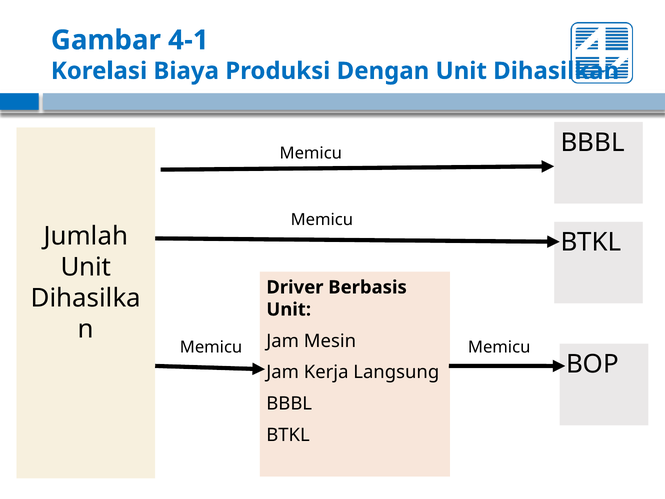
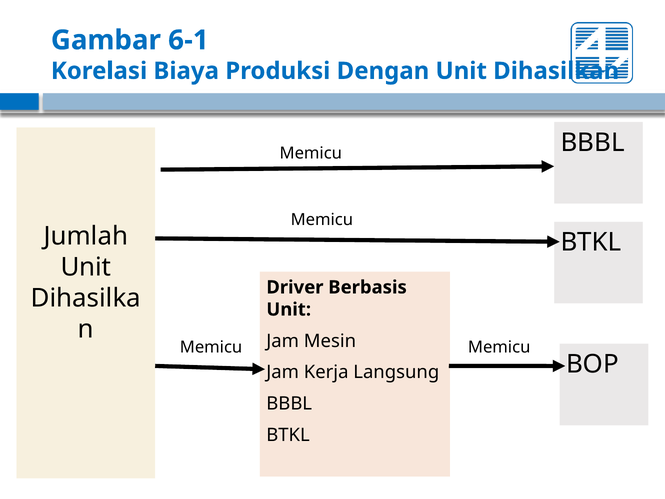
4-1: 4-1 -> 6-1 (188, 40)
